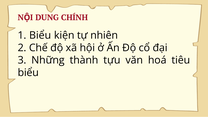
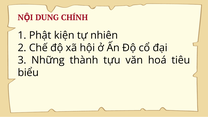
1 Biểu: Biểu -> Phật (40, 35)
